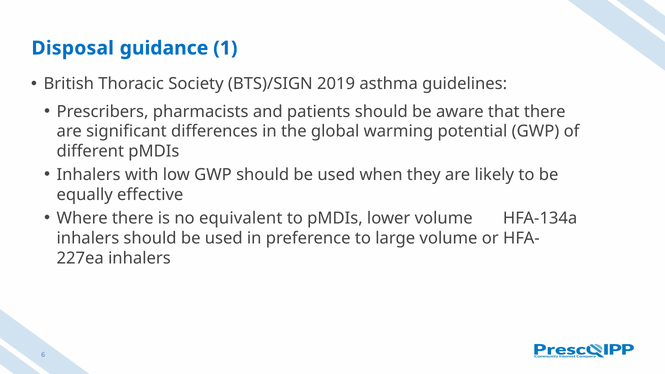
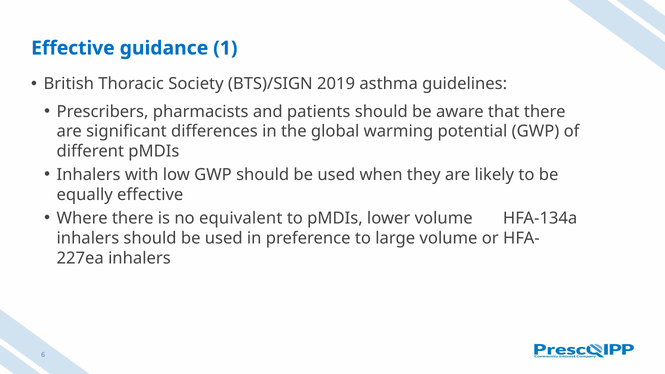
Disposal: Disposal -> Effective (73, 48)
